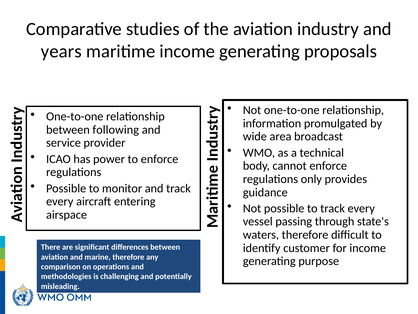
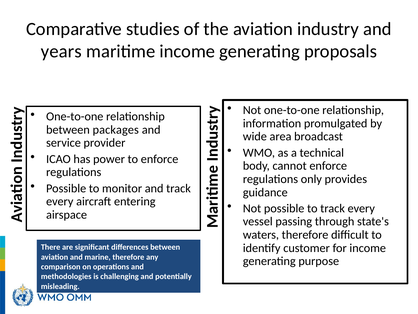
following: following -> packages (116, 130)
